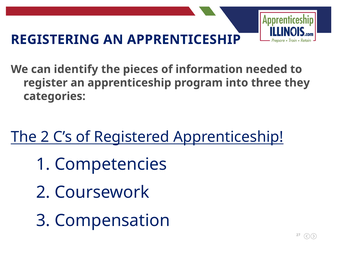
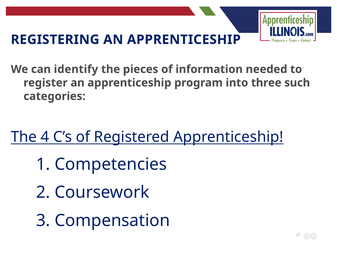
they: they -> such (297, 83)
The 2: 2 -> 4 (45, 137)
